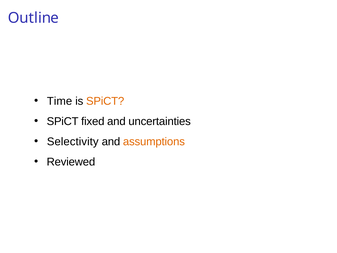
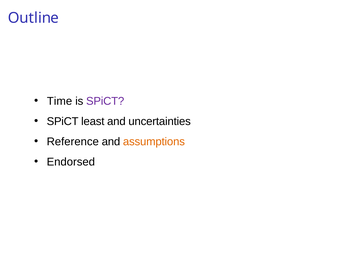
SPiCT colour: orange -> purple (105, 101)
fixed: fixed -> least (93, 121)
Selectivity: Selectivity -> Reference (73, 141)
Reviewed: Reviewed -> Endorsed (71, 162)
